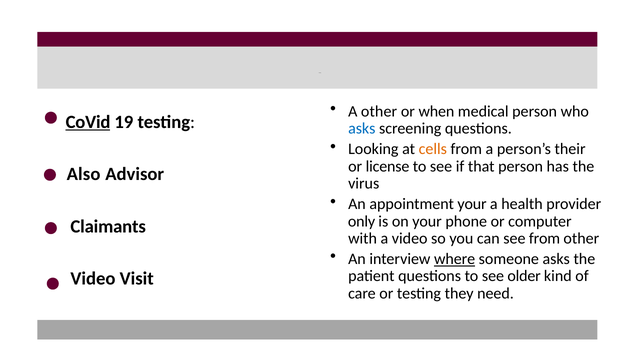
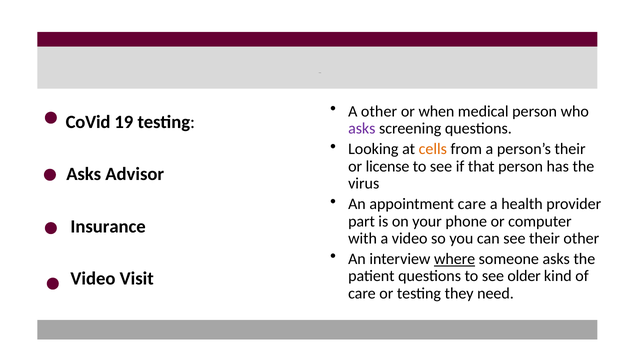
CoVid underline: present -> none (88, 122)
asks colour: blue -> purple (362, 129)
Also: Also -> Asks (84, 174)
appointment your: your -> care (472, 204)
only: only -> part (362, 221)
Claimants: Claimants -> Insurance (108, 227)
see from: from -> their (544, 239)
